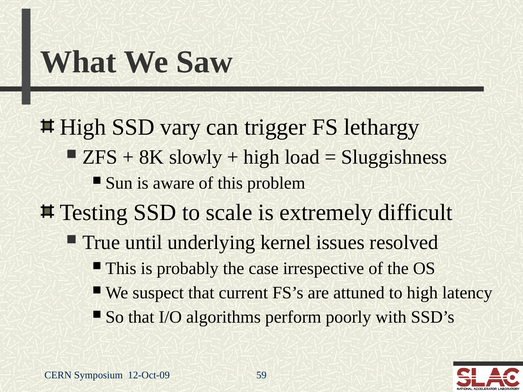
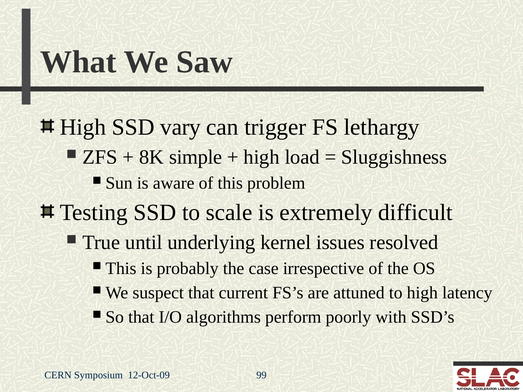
slowly: slowly -> simple (196, 157)
59: 59 -> 99 (261, 376)
